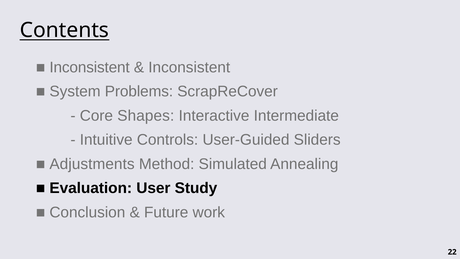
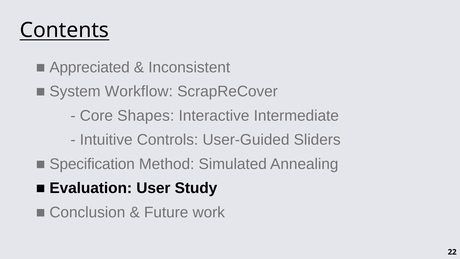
Inconsistent: Inconsistent -> Appreciated (90, 67)
Problems: Problems -> Workflow (139, 91)
Adjustments: Adjustments -> Specification (92, 164)
